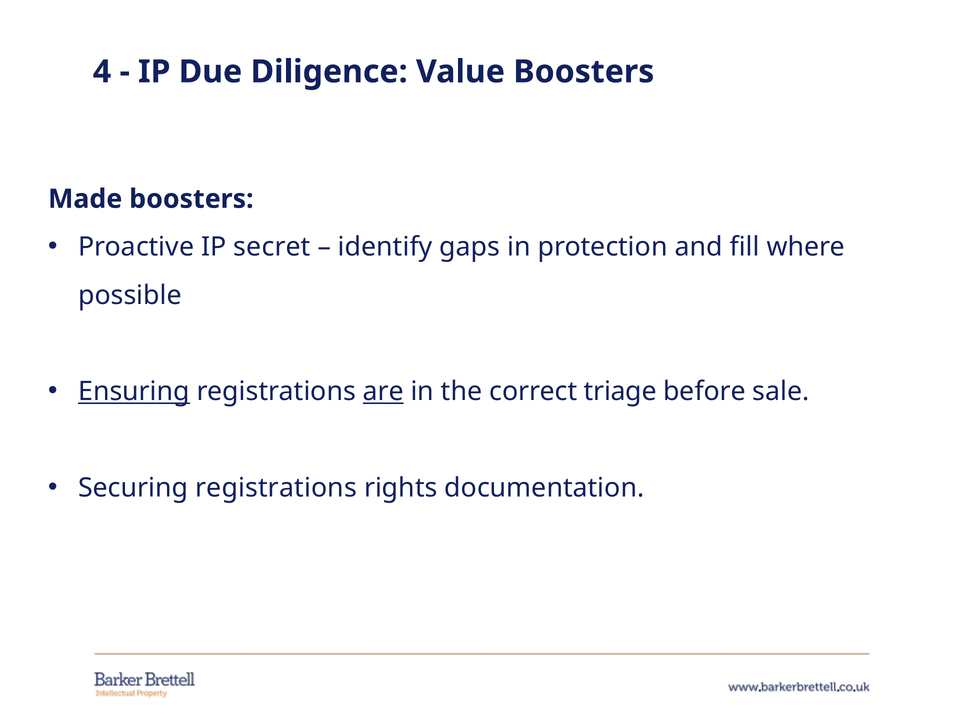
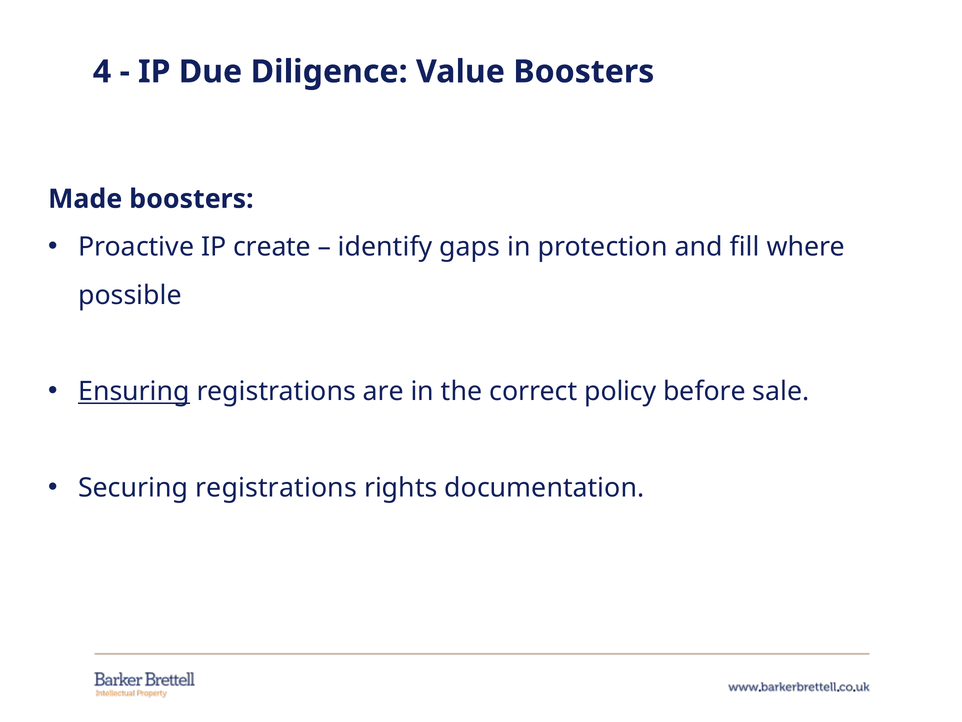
secret: secret -> create (272, 247)
are underline: present -> none (383, 391)
triage: triage -> policy (620, 391)
